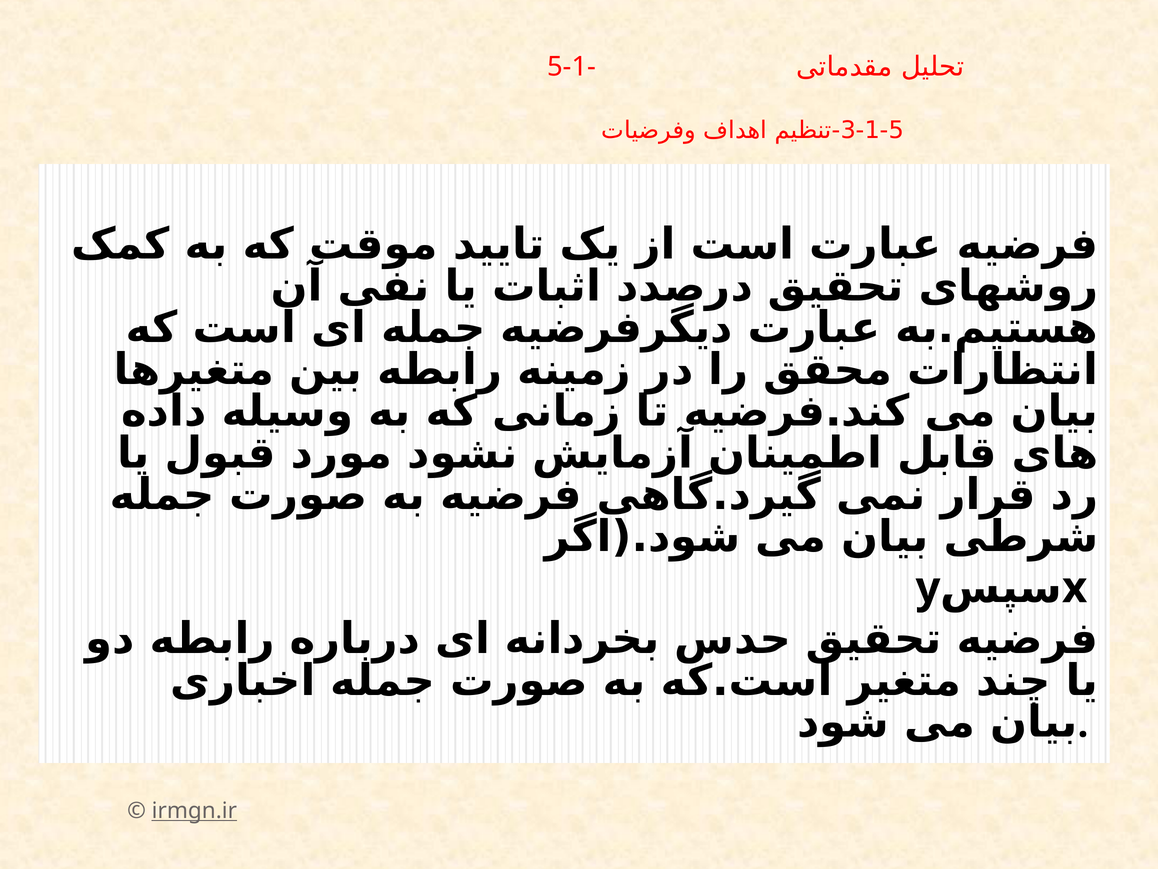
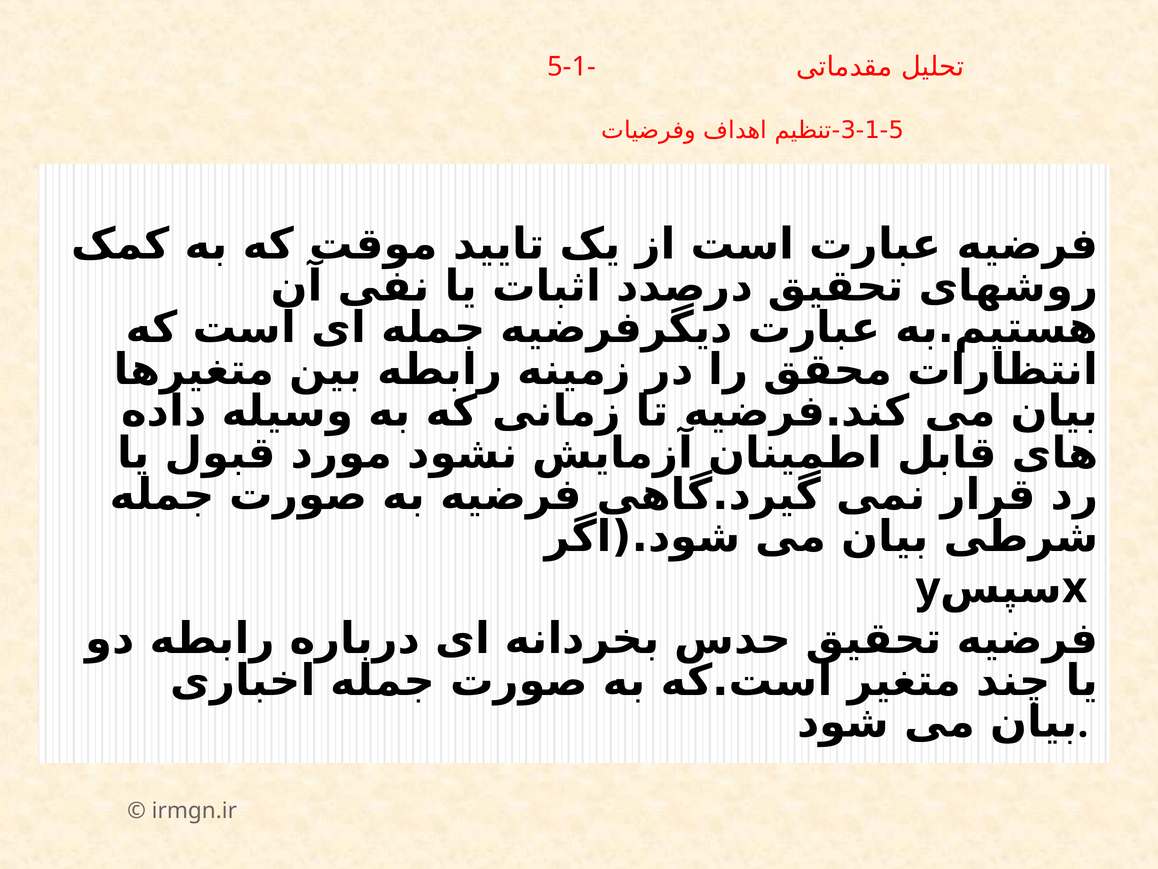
irmgn.ir underline: present -> none (194, 810)
